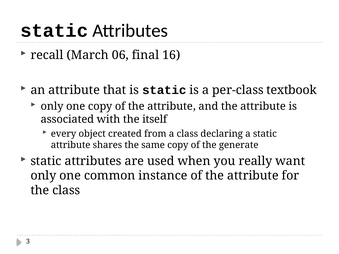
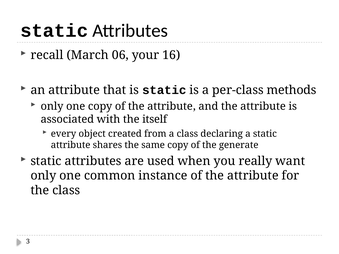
final: final -> your (146, 55)
textbook: textbook -> methods (292, 90)
